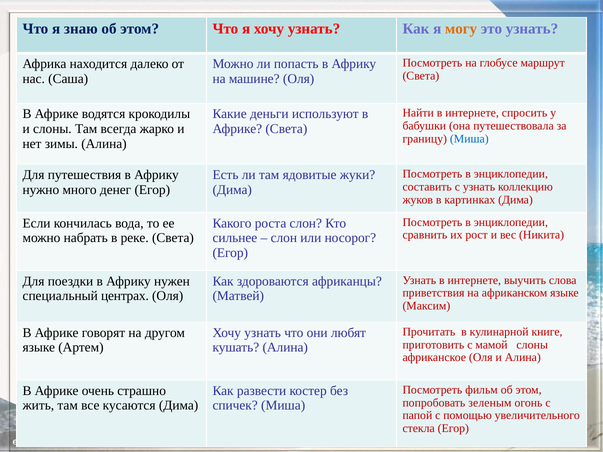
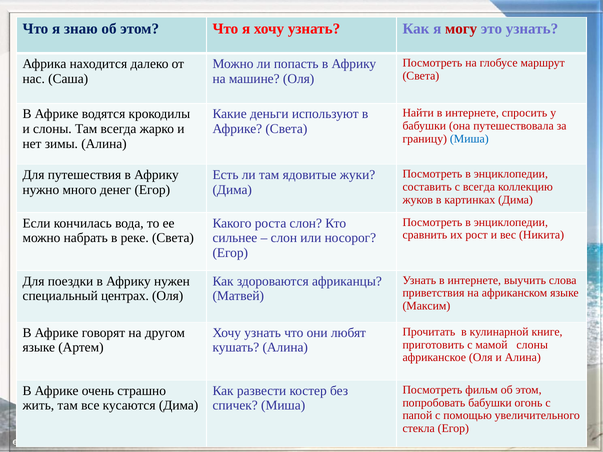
могу colour: orange -> red (461, 29)
с узнать: узнать -> всегда (479, 187)
попробовать зеленым: зеленым -> бабушки (490, 403)
